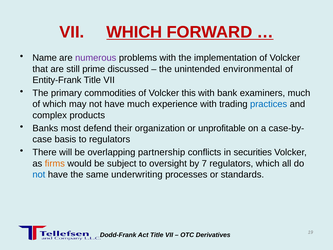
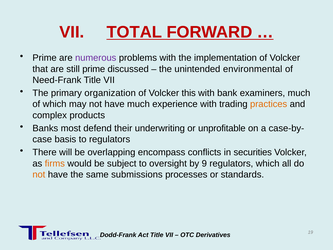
VII WHICH: WHICH -> TOTAL (134, 32)
Name: Name -> Prime (45, 58)
Entity-Frank: Entity-Frank -> Need-Frank (57, 80)
commodities: commodities -> organization (110, 93)
practices colour: blue -> orange (269, 104)
organization: organization -> underwriting (160, 128)
partnership: partnership -> encompass (162, 152)
7: 7 -> 9 (204, 163)
not colour: blue -> orange (39, 174)
underwriting: underwriting -> submissions (137, 174)
